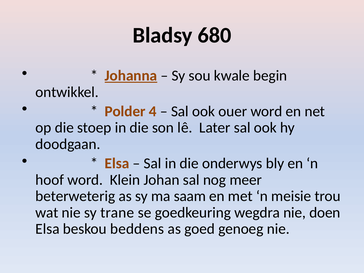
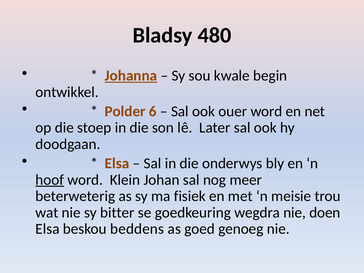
680: 680 -> 480 (214, 35)
4: 4 -> 6 (153, 111)
hoof underline: none -> present (50, 180)
saam: saam -> fisiek (190, 196)
trane: trane -> bitter (117, 213)
